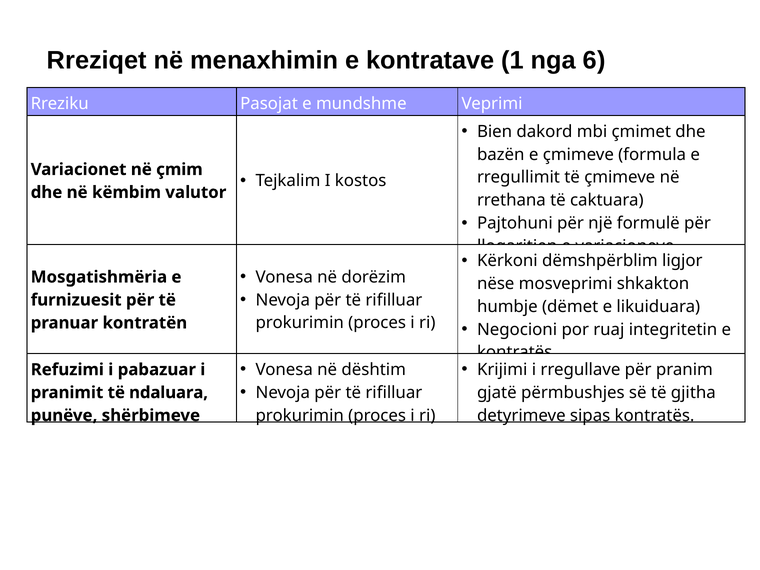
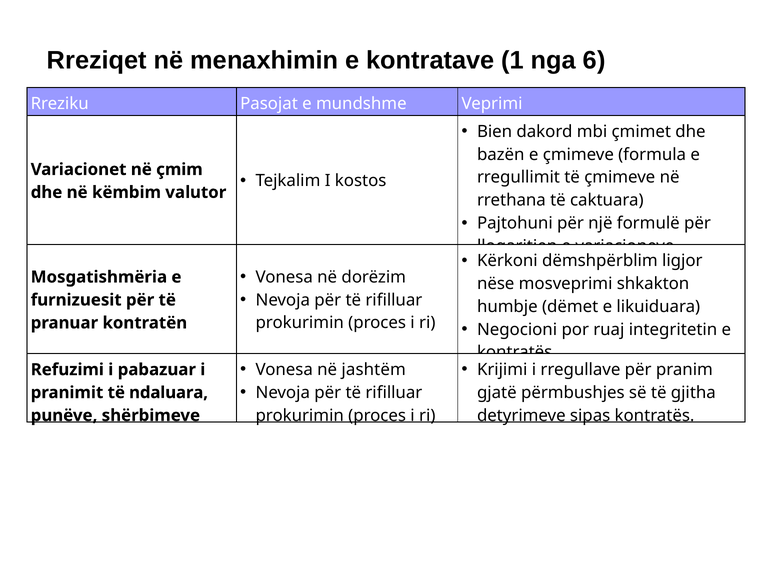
dështim: dështim -> jashtëm (374, 370)
